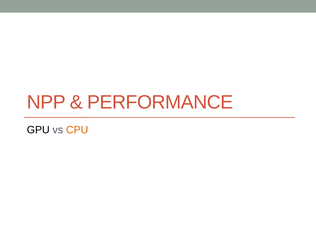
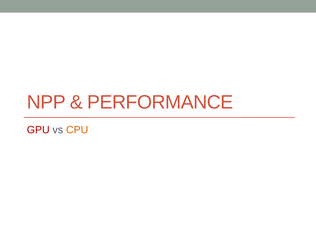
GPU colour: black -> red (38, 130)
